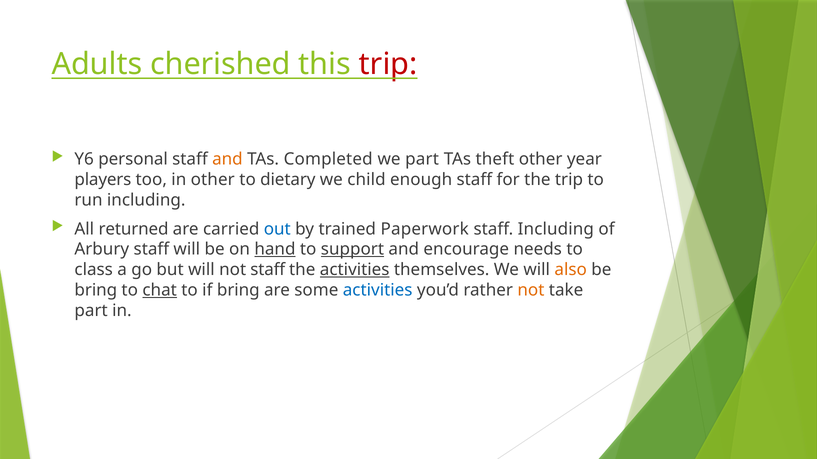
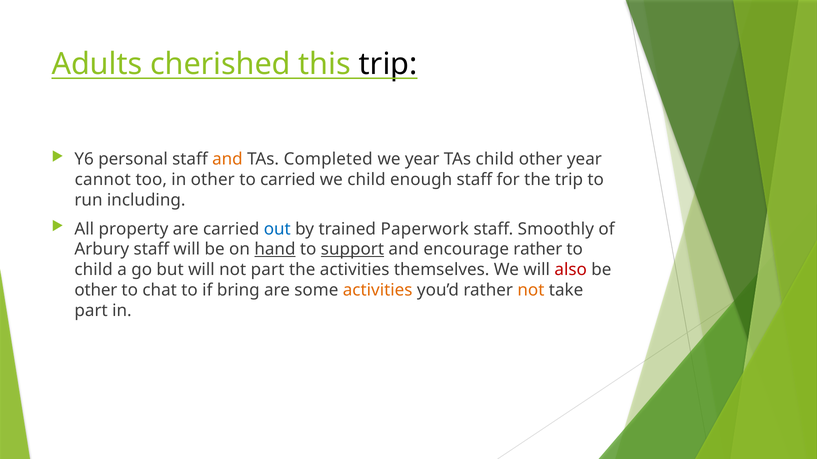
trip colour: red -> black (388, 64)
we part: part -> year (422, 159)
TAs theft: theft -> child (495, 159)
players: players -> cannot (103, 180)
to dietary: dietary -> carried (288, 180)
returned: returned -> property (133, 229)
staff Including: Including -> Smoothly (556, 229)
encourage needs: needs -> rather (538, 250)
class: class -> child (94, 270)
not staff: staff -> part (268, 270)
activities underline: present -> none (355, 270)
also colour: orange -> red (571, 270)
bring: bring -> other (96, 291)
chat underline: present -> none (160, 291)
activities colour: blue -> orange (378, 291)
